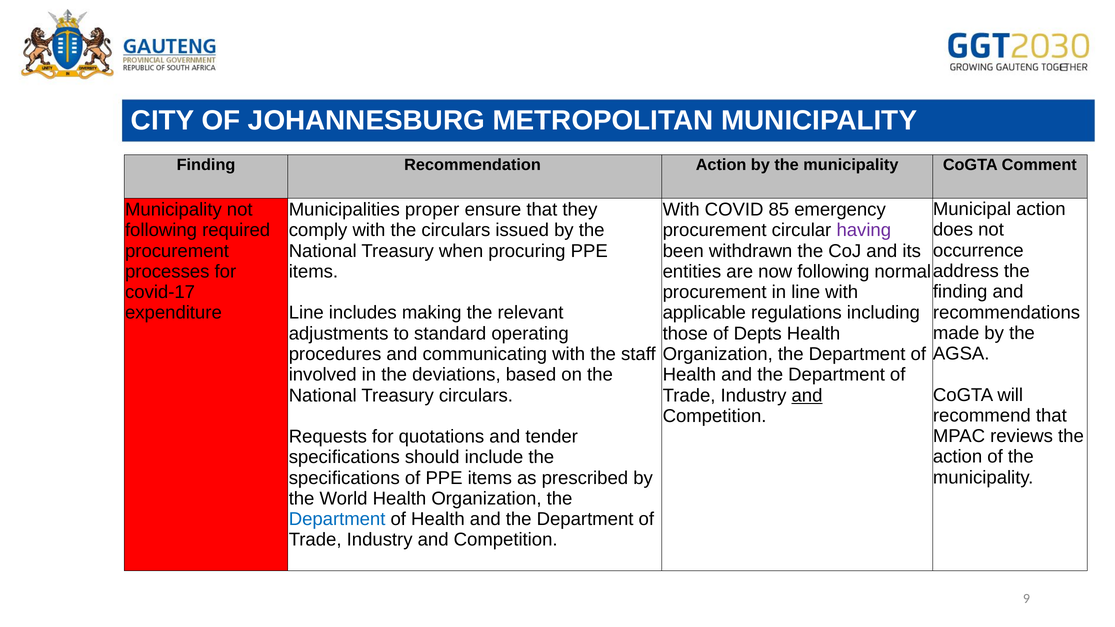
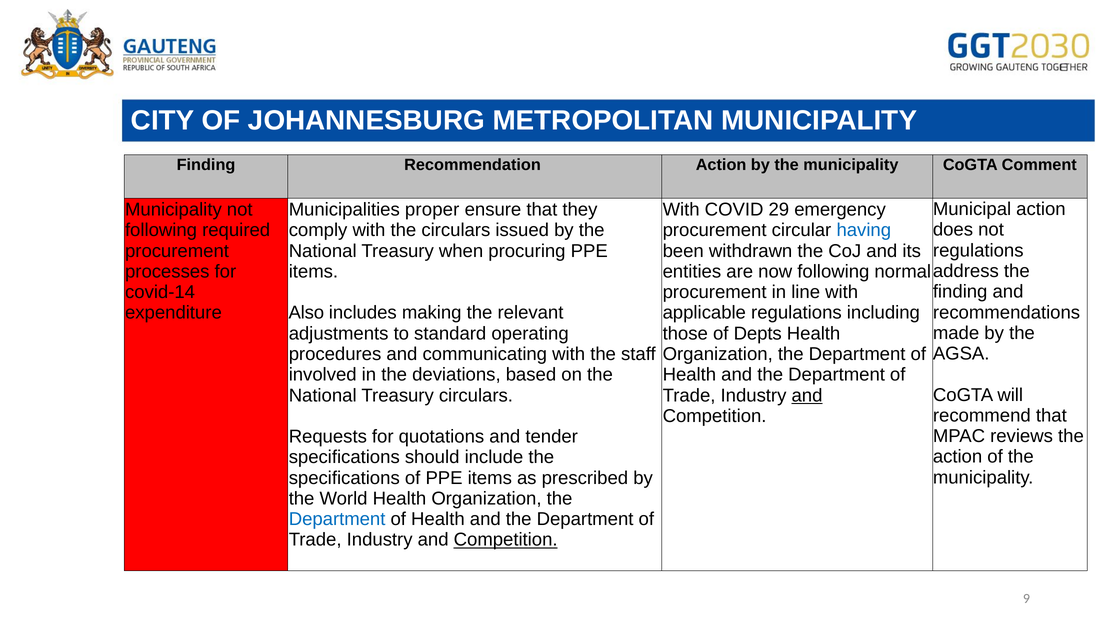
85: 85 -> 29 (779, 210)
having colour: purple -> blue (864, 230)
occurrence: occurrence -> regulations (978, 251)
covid-17: covid-17 -> covid-14 (160, 292)
Line: Line -> Also (306, 313)
Competition underline: none -> present (506, 540)
